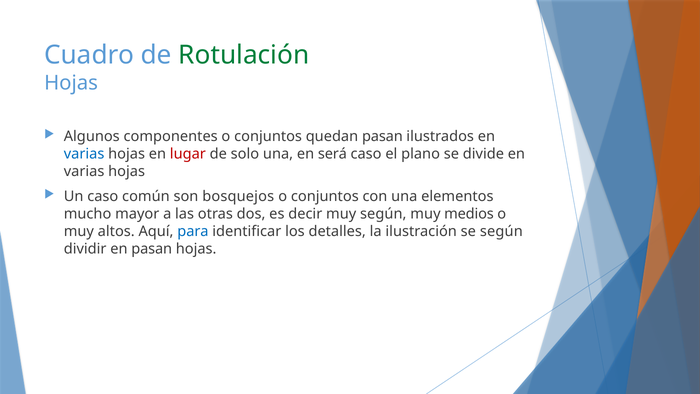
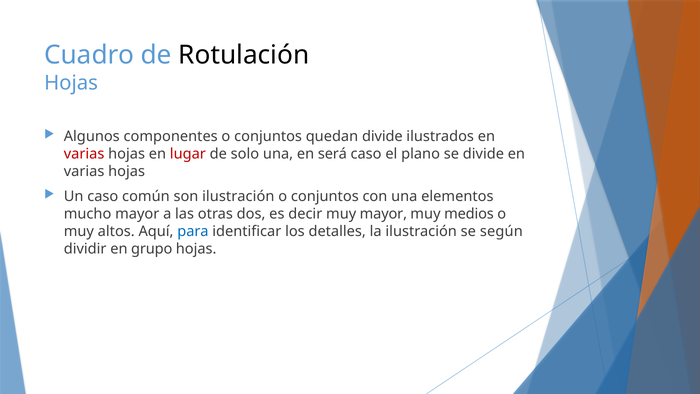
Rotulación colour: green -> black (244, 55)
quedan pasan: pasan -> divide (382, 136)
varias colour: blue -> red (84, 154)
son bosquejos: bosquejos -> ilustración (238, 196)
muy según: según -> mayor (383, 214)
en pasan: pasan -> grupo (152, 249)
